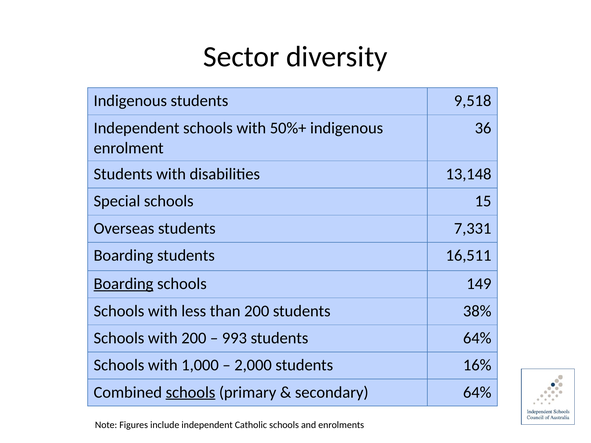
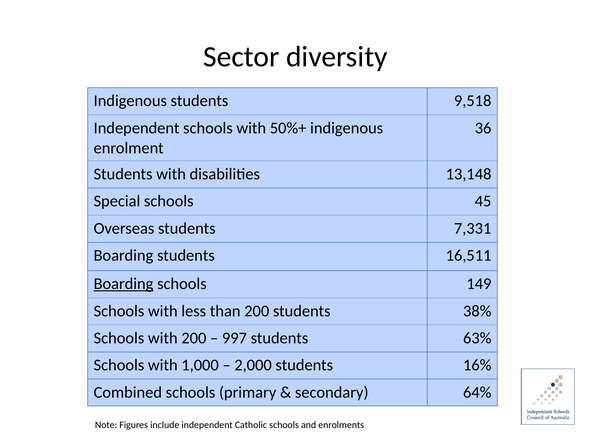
15: 15 -> 45 (483, 201)
993: 993 -> 997 (234, 338)
students 64%: 64% -> 63% (477, 338)
schools underline: present -> none (190, 392)
